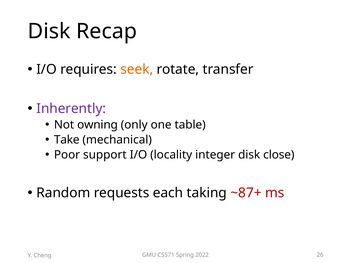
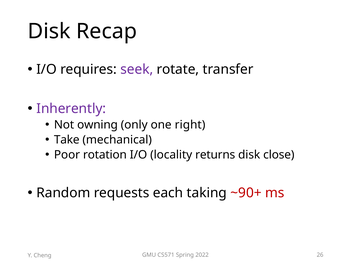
seek colour: orange -> purple (137, 70)
table: table -> right (190, 125)
support: support -> rotation (105, 155)
integer: integer -> returns (215, 155)
~87+: ~87+ -> ~90+ (246, 193)
